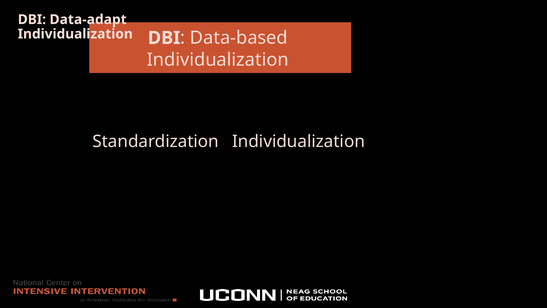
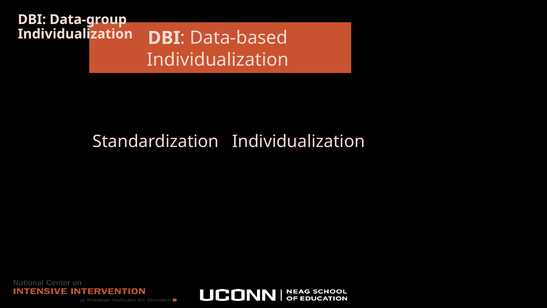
Data-adapt: Data-adapt -> Data-group (88, 20)
